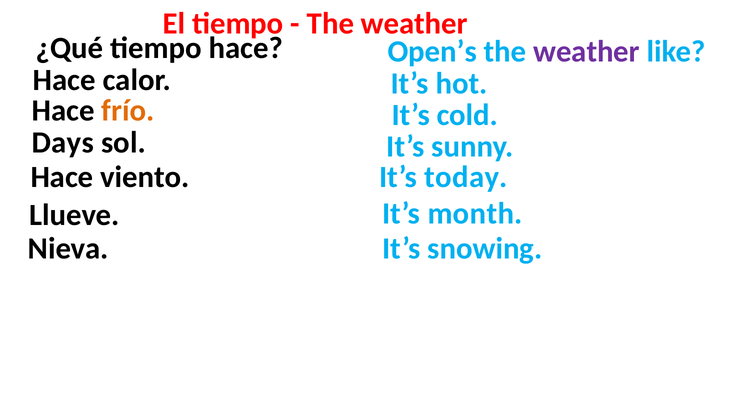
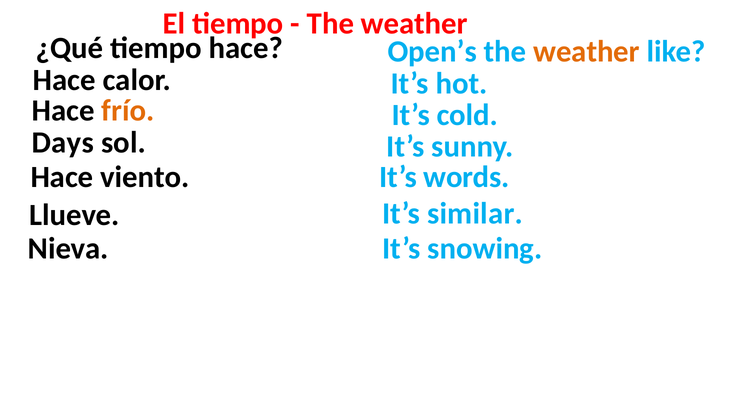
weather colour: purple -> orange (587, 51)
today: today -> words (466, 177)
month: month -> similar (475, 213)
